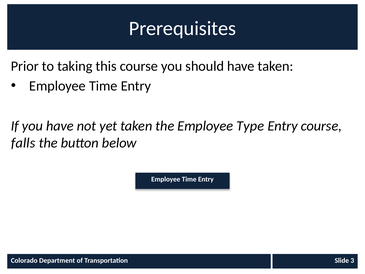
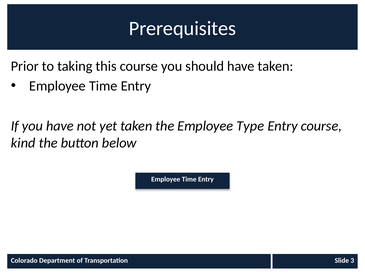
falls: falls -> kind (23, 143)
